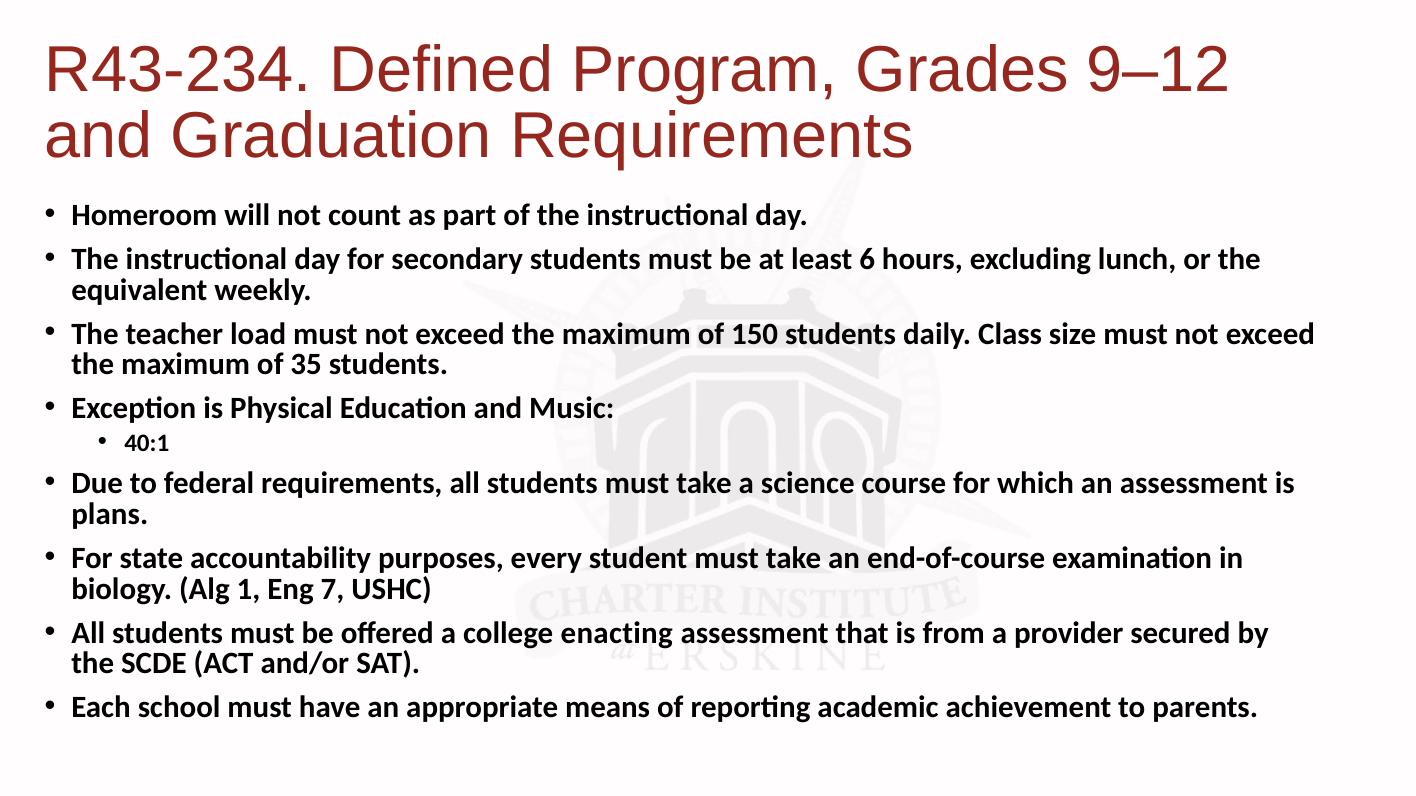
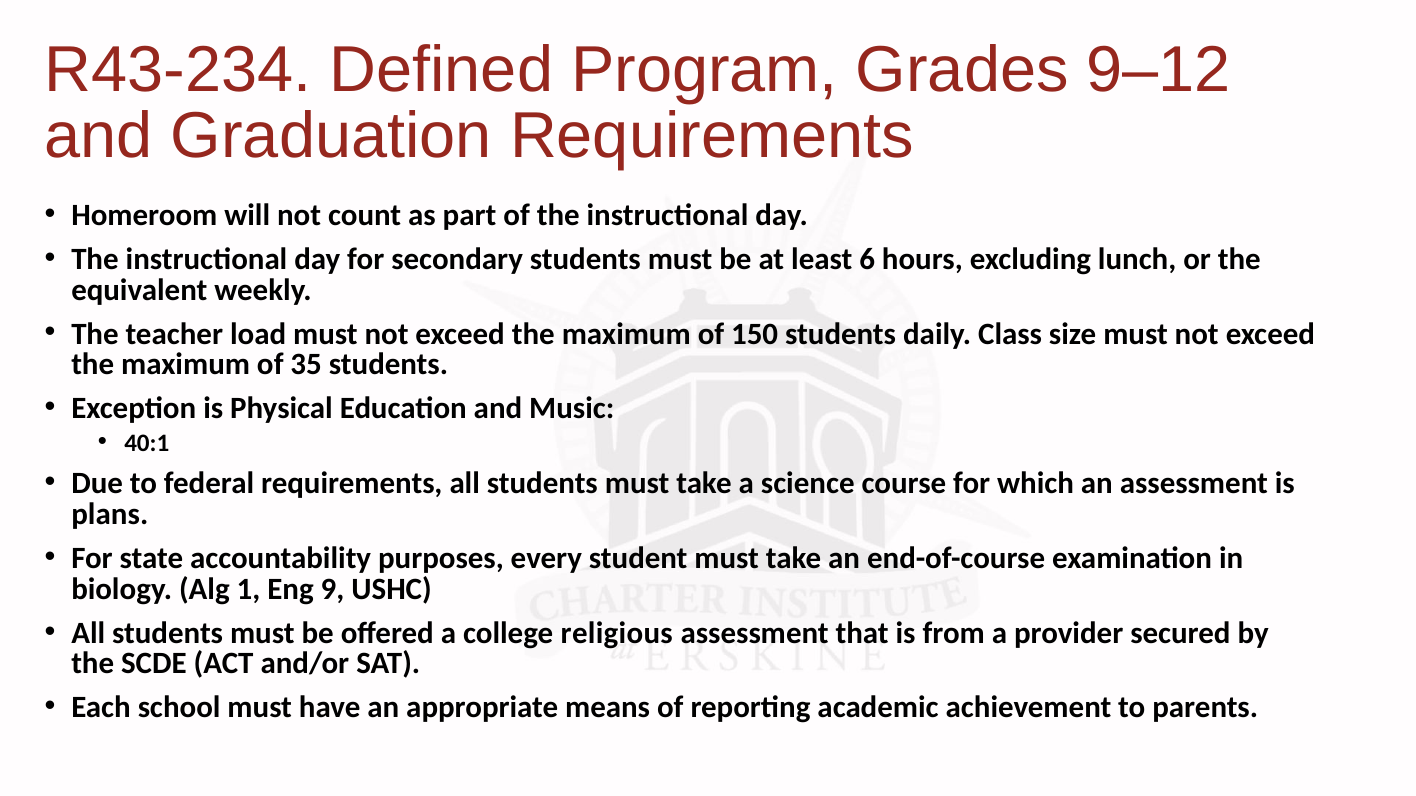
7: 7 -> 9 (332, 589)
enacting: enacting -> religious (617, 633)
